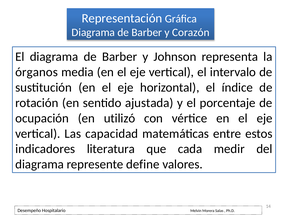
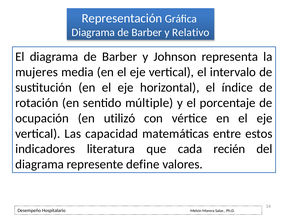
Corazón: Corazón -> Relativo (191, 32)
órganos: órganos -> mujeres (37, 72)
ajustada: ajustada -> múltiple (149, 103)
medir: medir -> recién (229, 149)
